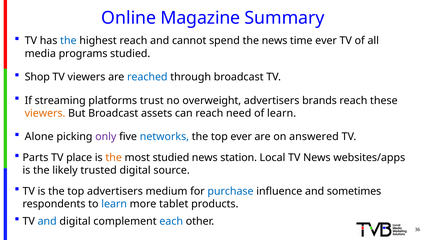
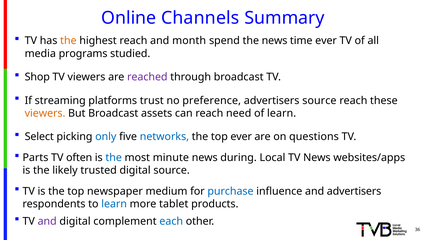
Magazine: Magazine -> Channels (200, 18)
the colour: blue -> orange (68, 41)
cannot: cannot -> month (189, 41)
reached colour: blue -> purple (147, 77)
overweight: overweight -> preference (212, 100)
advertisers brands: brands -> source (319, 100)
Alone: Alone -> Select (39, 137)
only colour: purple -> blue (106, 137)
answered: answered -> questions (314, 137)
place: place -> often (79, 157)
the colour: orange -> blue (114, 157)
most studied: studied -> minute (171, 157)
station: station -> during (239, 157)
top advertisers: advertisers -> newspaper (115, 191)
and sometimes: sometimes -> advertisers (354, 191)
and colour: blue -> purple (47, 221)
